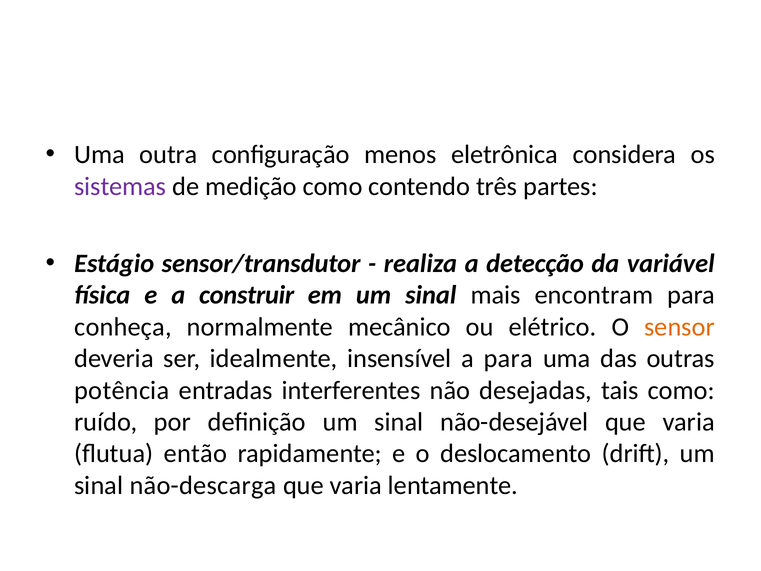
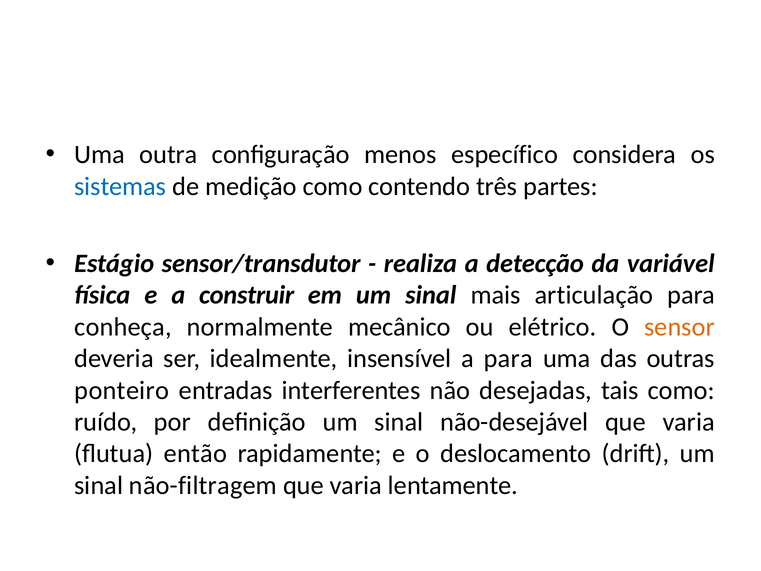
eletrônica: eletrônica -> específico (505, 155)
sistemas colour: purple -> blue (120, 186)
encontram: encontram -> articulação (594, 295)
potência: potência -> ponteiro (122, 390)
não-descarga: não-descarga -> não-filtragem (203, 485)
